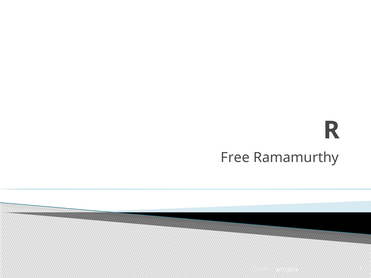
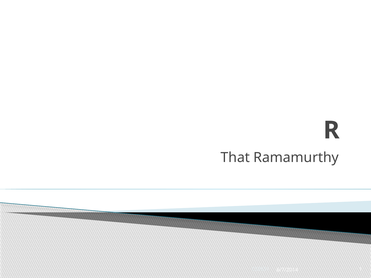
Free: Free -> That (235, 158)
